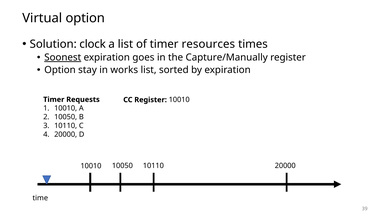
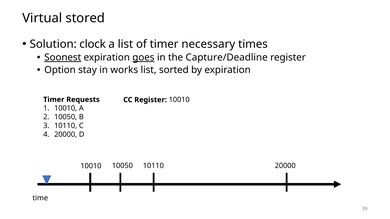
Virtual option: option -> stored (85, 18)
resources: resources -> necessary (208, 44)
goes underline: none -> present (143, 58)
Capture/Manually: Capture/Manually -> Capture/Deadline (227, 58)
